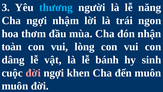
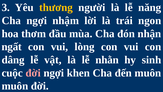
thương colour: light blue -> yellow (56, 7)
toàn: toàn -> ngất (12, 47)
bánh: bánh -> nhằn (107, 60)
